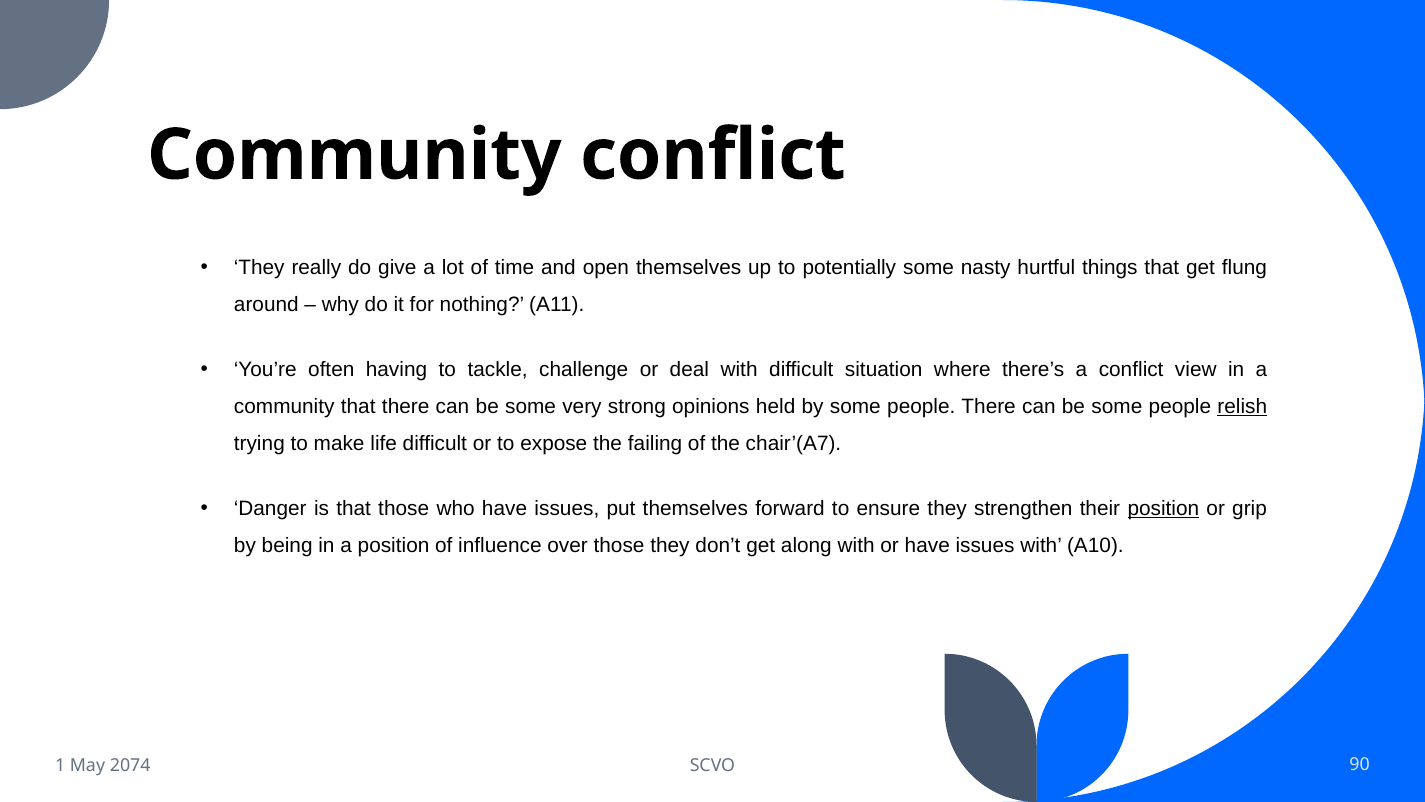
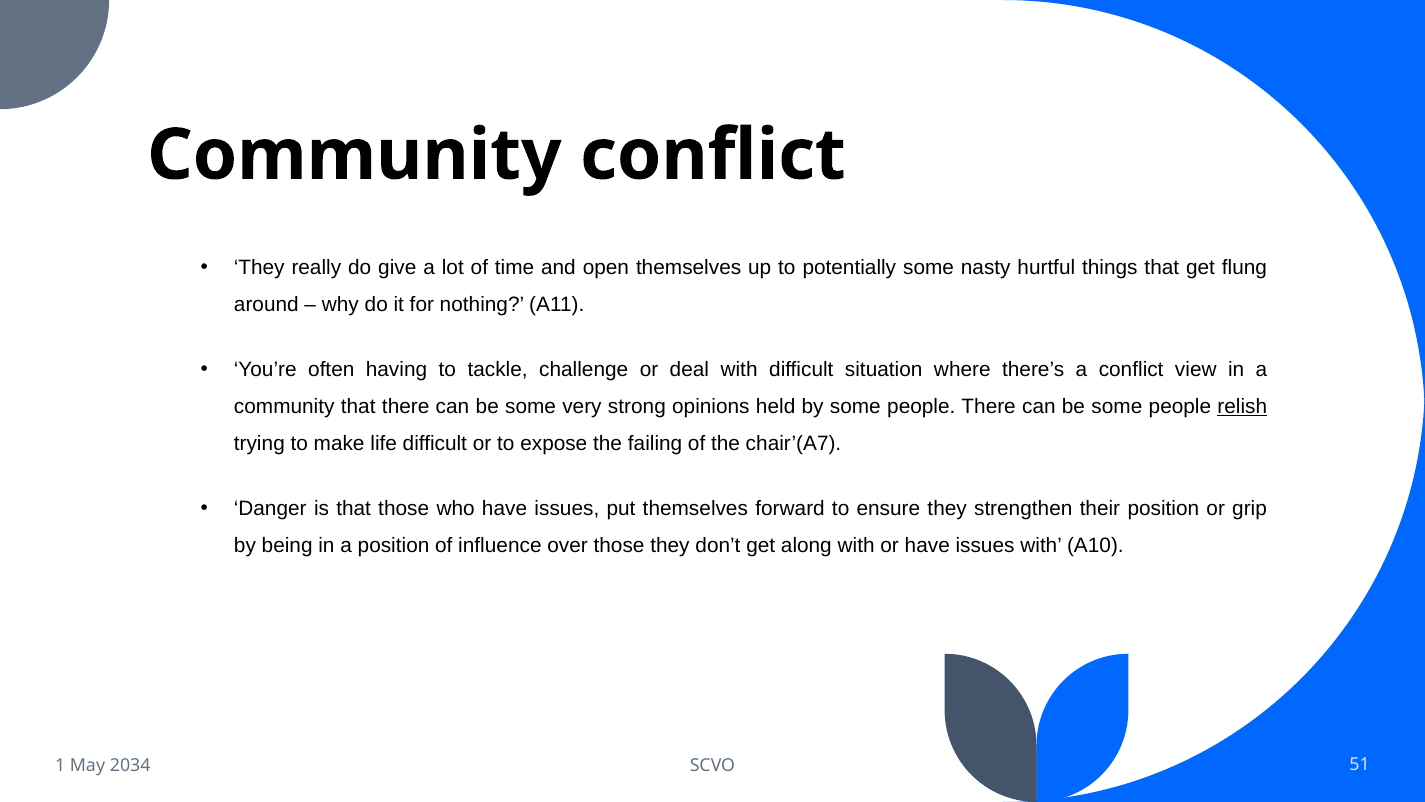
position underline: present -> none (1163, 508)
2074: 2074 -> 2034 (130, 765)
90: 90 -> 51 (1360, 764)
